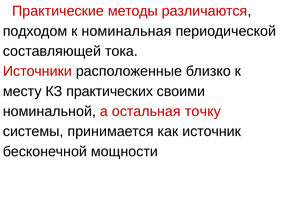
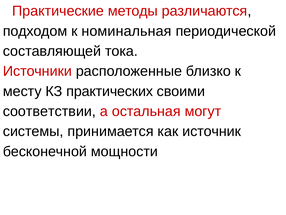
номинальной: номинальной -> соответствии (49, 111)
точку: точку -> могут (203, 111)
